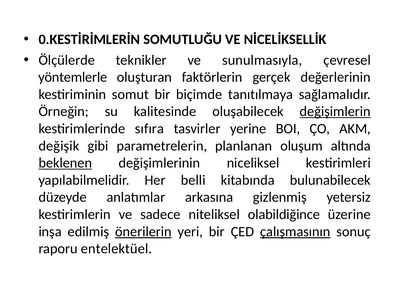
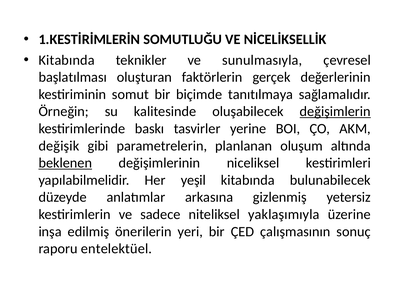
0.KESTİRİMLERİN: 0.KESTİRİMLERİN -> 1.KESTİRİMLERİN (89, 39)
Ölçülerde: Ölçülerde -> Kitabında (67, 60)
yöntemlerle: yöntemlerle -> başlatılması (73, 77)
sıfıra: sıfıra -> baskı (150, 128)
belli: belli -> yeşil (193, 180)
olabildiğince: olabildiğince -> yaklaşımıyla (284, 214)
önerilerin underline: present -> none (143, 231)
çalışmasının underline: present -> none (295, 231)
